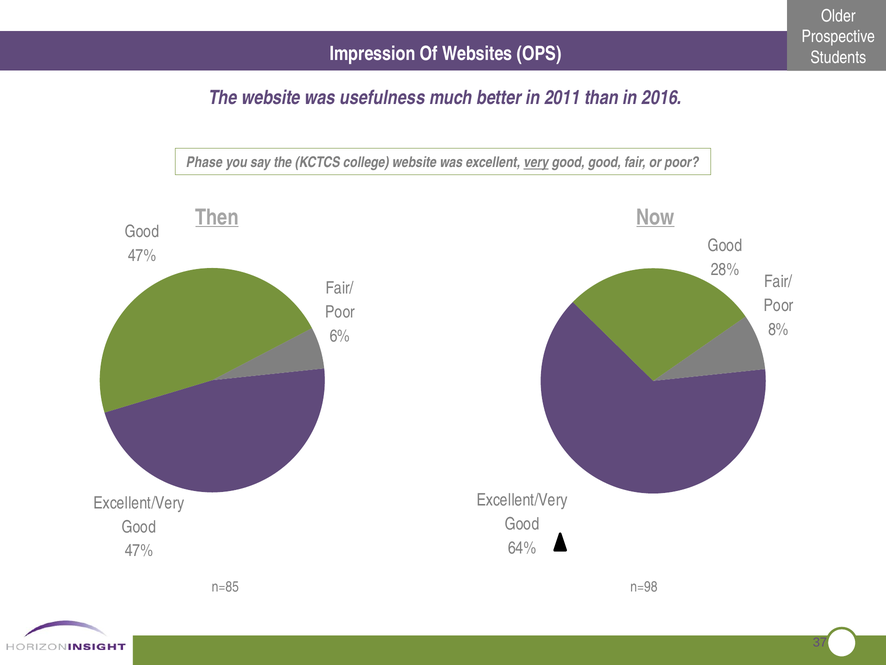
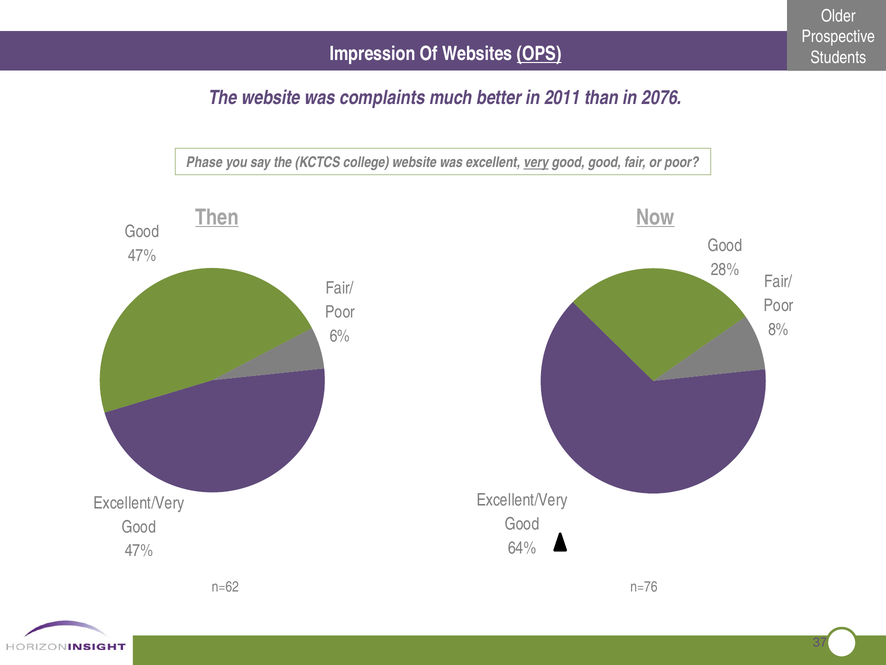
OPS underline: none -> present (539, 54)
usefulness: usefulness -> complaints (382, 98)
2016: 2016 -> 2076 (662, 98)
n=85: n=85 -> n=62 (225, 586)
n=98: n=98 -> n=76 (644, 586)
